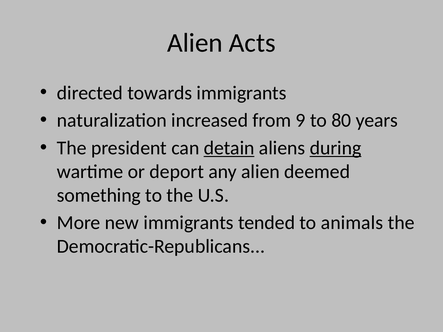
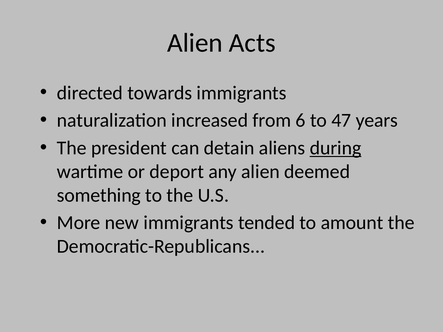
9: 9 -> 6 (301, 121)
80: 80 -> 47 (341, 121)
detain underline: present -> none (229, 148)
animals: animals -> amount (352, 223)
